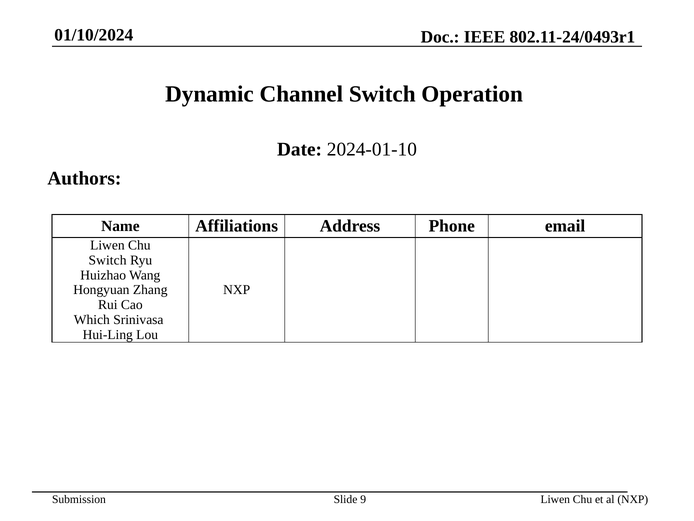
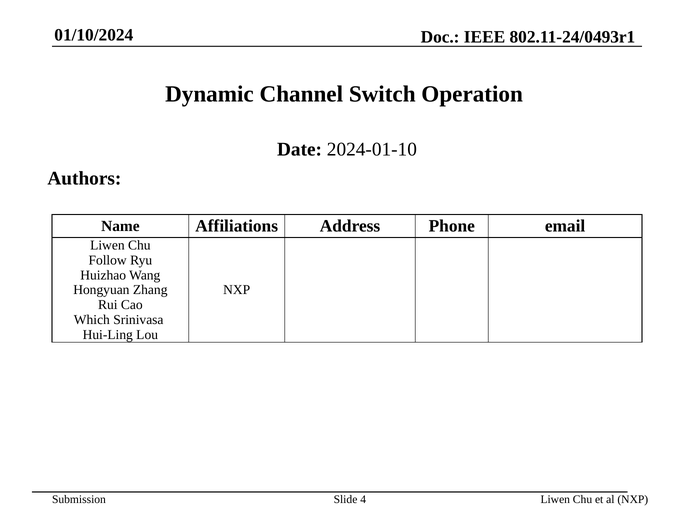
Switch: Switch -> Follow (108, 260)
9: 9 -> 4 (363, 499)
